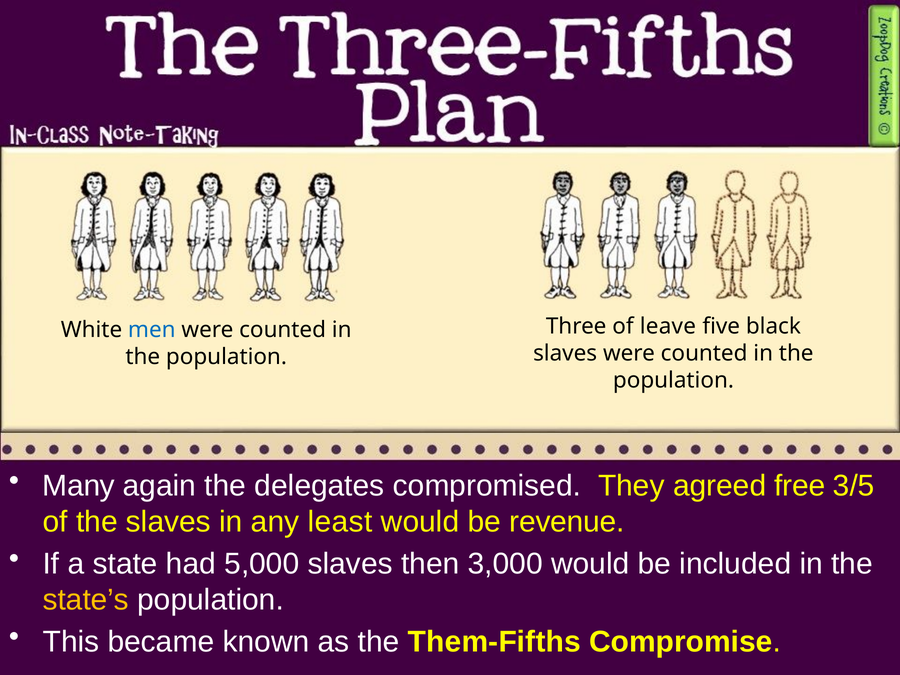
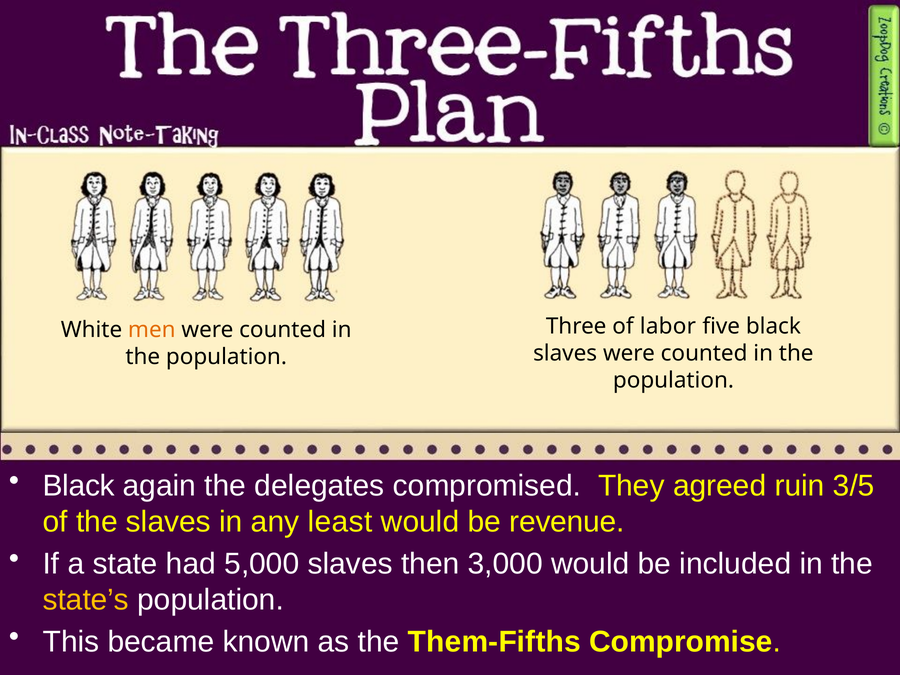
leave: leave -> labor (668, 326)
men colour: blue -> orange (152, 330)
Many: Many -> Black (79, 486)
free: free -> ruin (800, 486)
